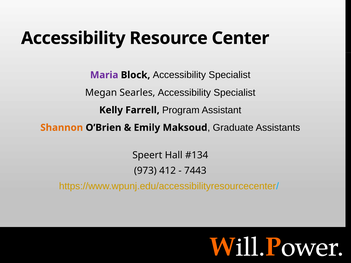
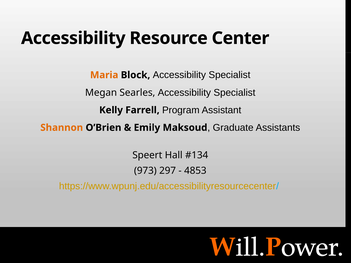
Maria colour: purple -> orange (104, 75)
412: 412 -> 297 (168, 171)
7443: 7443 -> 4853 (195, 171)
